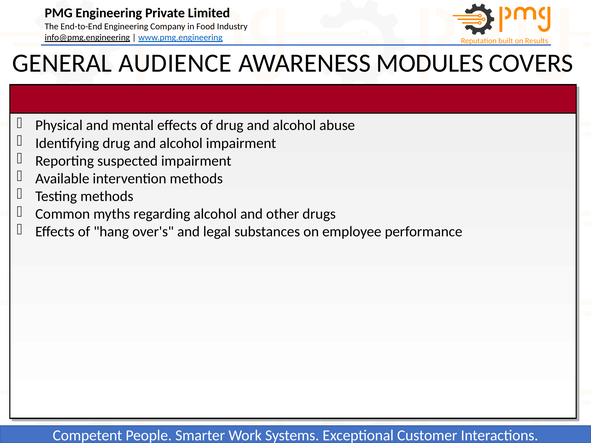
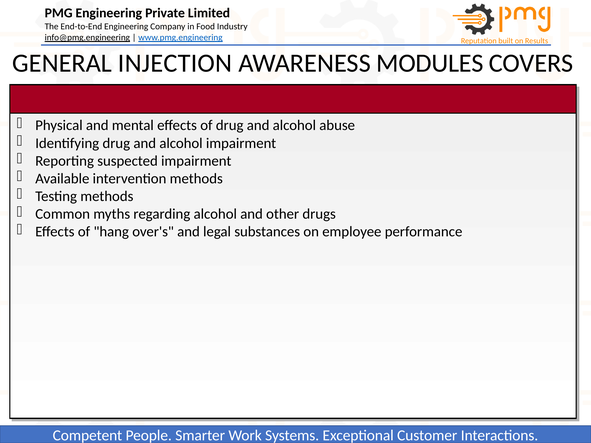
AUDIENCE: AUDIENCE -> INJECTION (175, 63)
